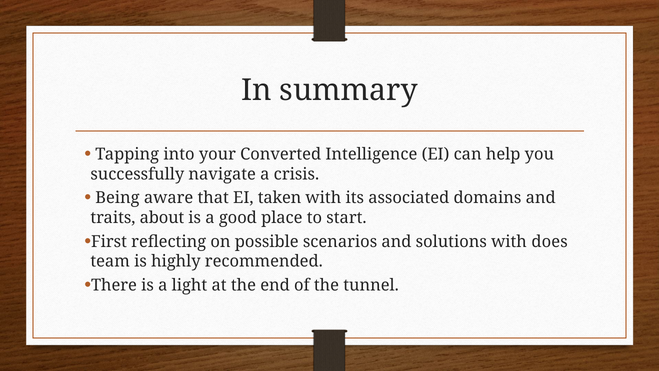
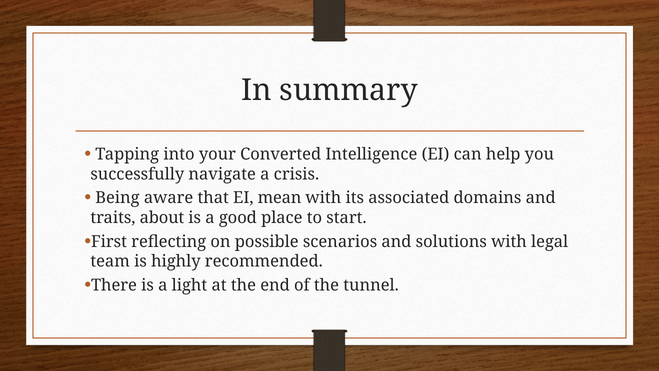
taken: taken -> mean (280, 198)
does: does -> legal (550, 242)
